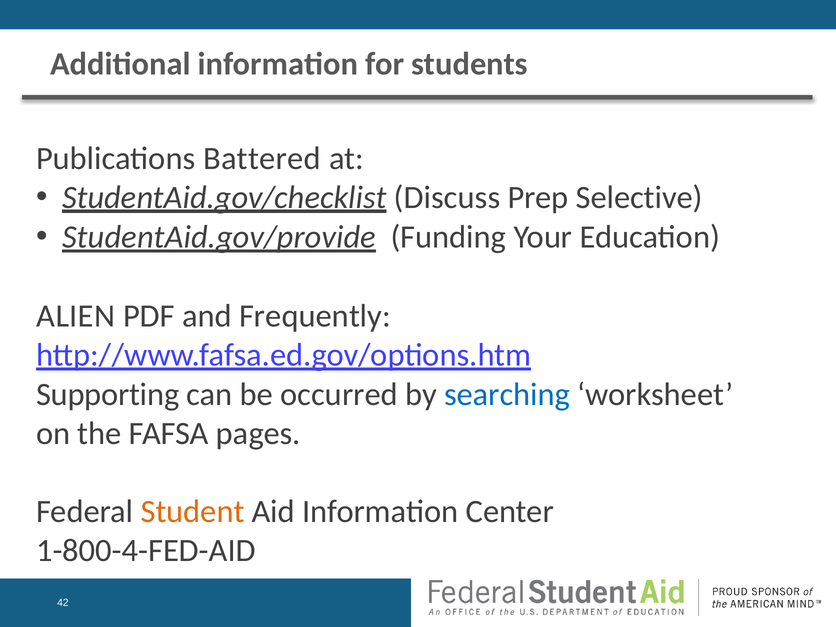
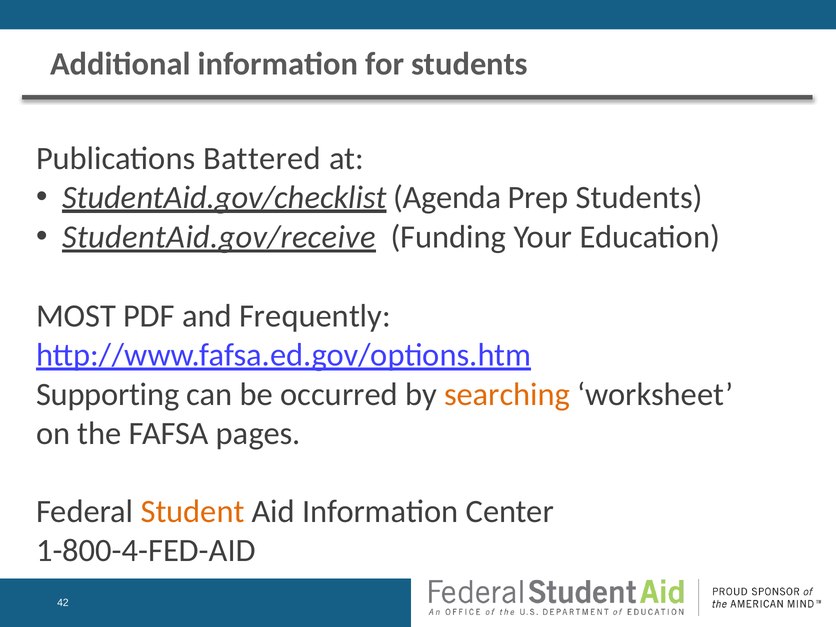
Discuss: Discuss -> Agenda (447, 197)
Prep Selective: Selective -> Students (639, 197)
StudentAid.gov/provide: StudentAid.gov/provide -> StudentAid.gov/receive (219, 237)
ALIEN: ALIEN -> MOST (76, 316)
searching colour: blue -> orange (507, 395)
